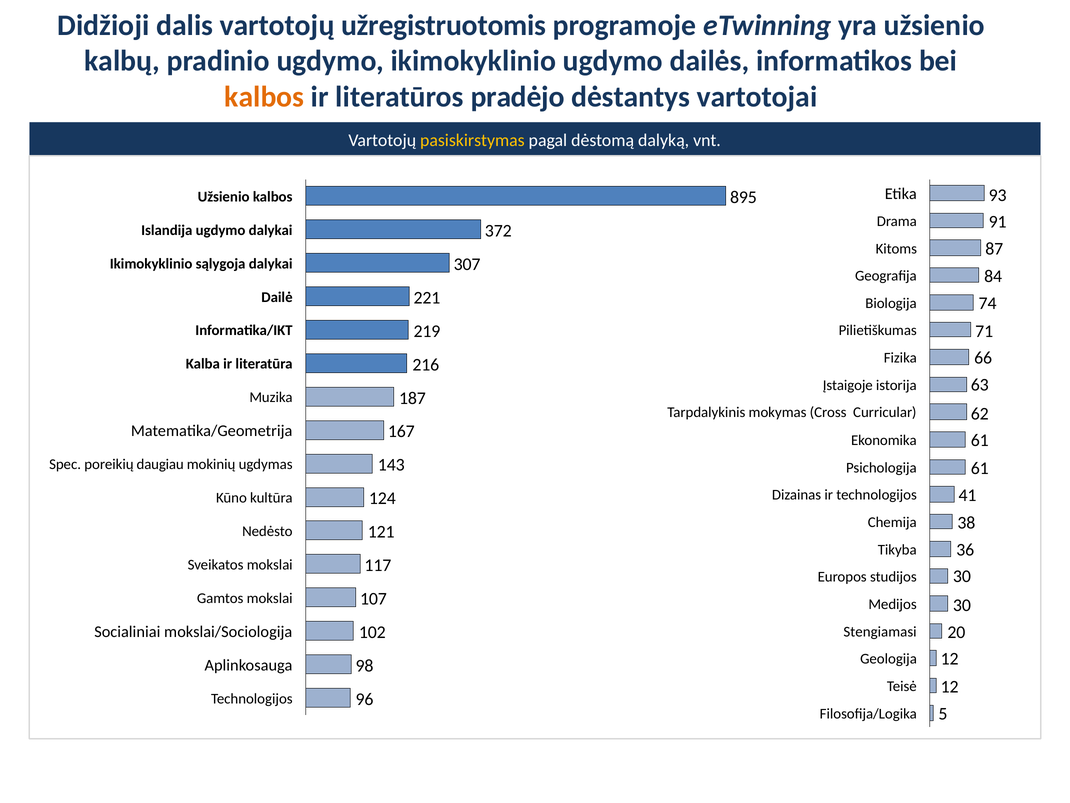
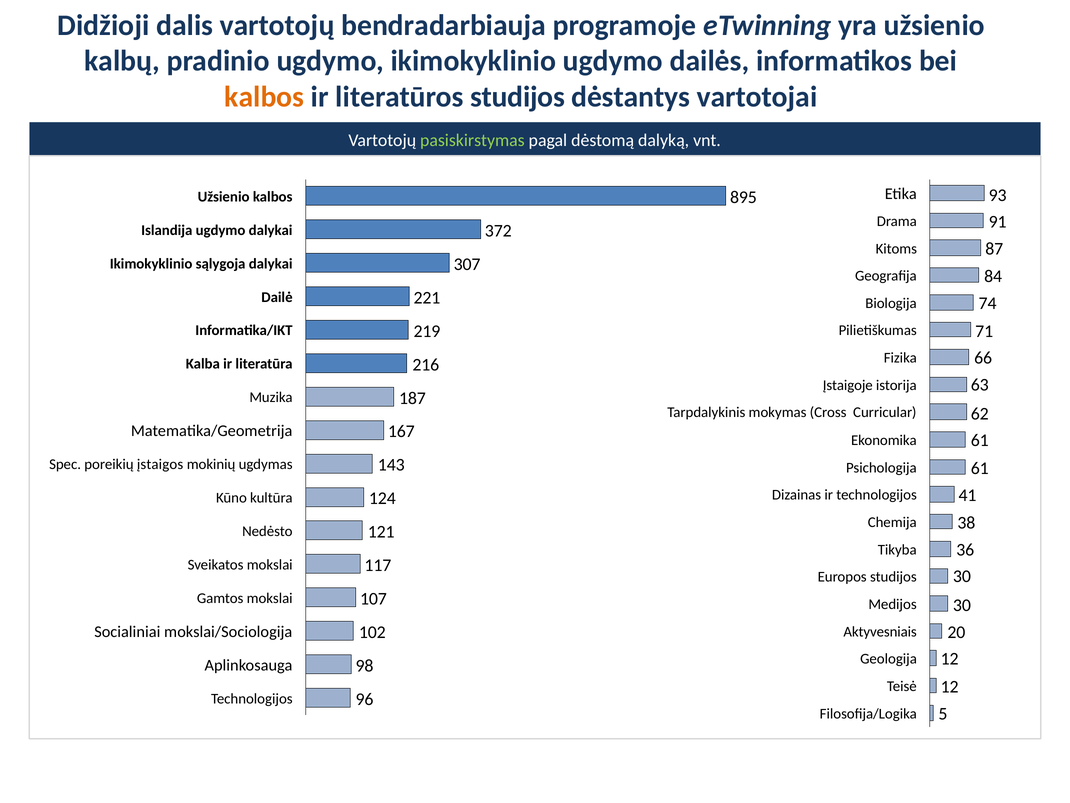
užregistruotomis: užregistruotomis -> bendradarbiauja (444, 25)
literatūros pradėjo: pradėjo -> studijos (518, 97)
pasiskirstymas colour: yellow -> light green (472, 140)
daugiau: daugiau -> įstaigos (160, 464)
Stengiamasi: Stengiamasi -> Aktyvesniais (880, 631)
